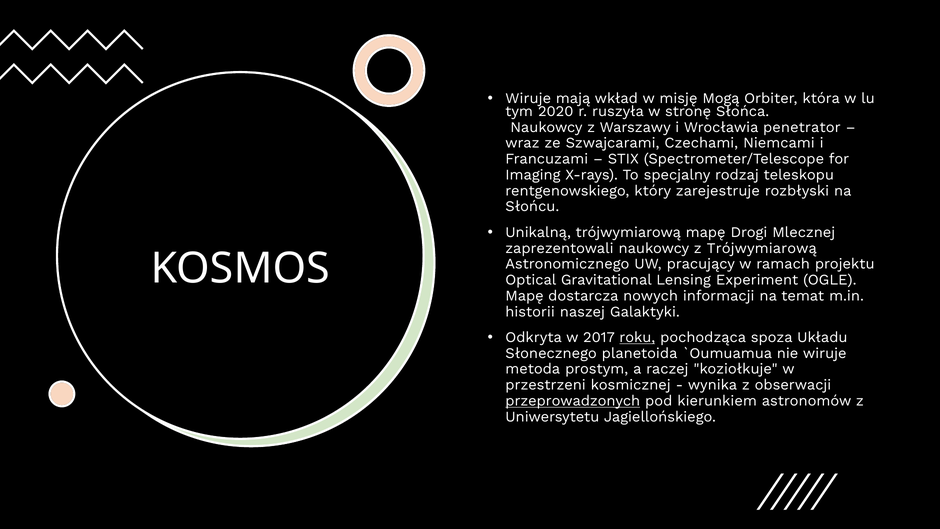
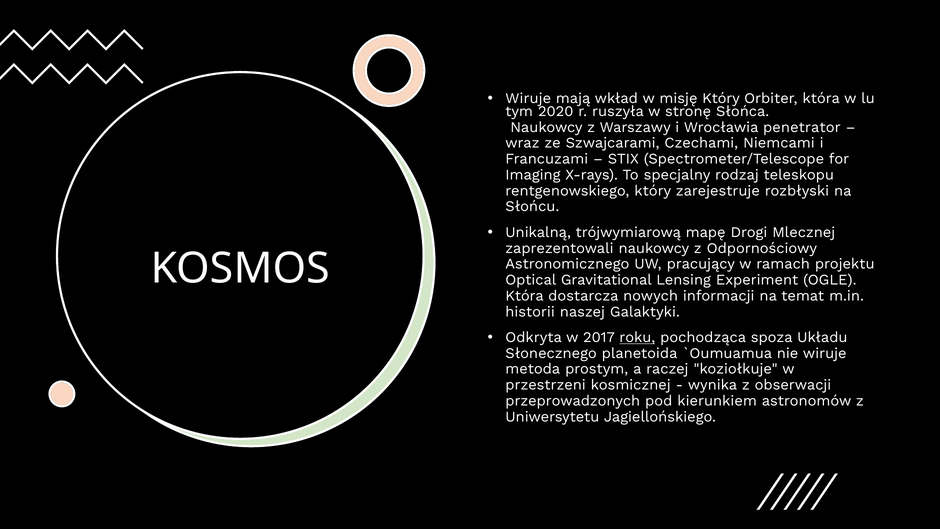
misję Mogą: Mogą -> Który (721, 99)
z Trójwymiarową: Trójwymiarową -> Odpornościowy (762, 248)
Mapę: Mapę -> Która (525, 296)
przeprowadzonych underline: present -> none (573, 401)
